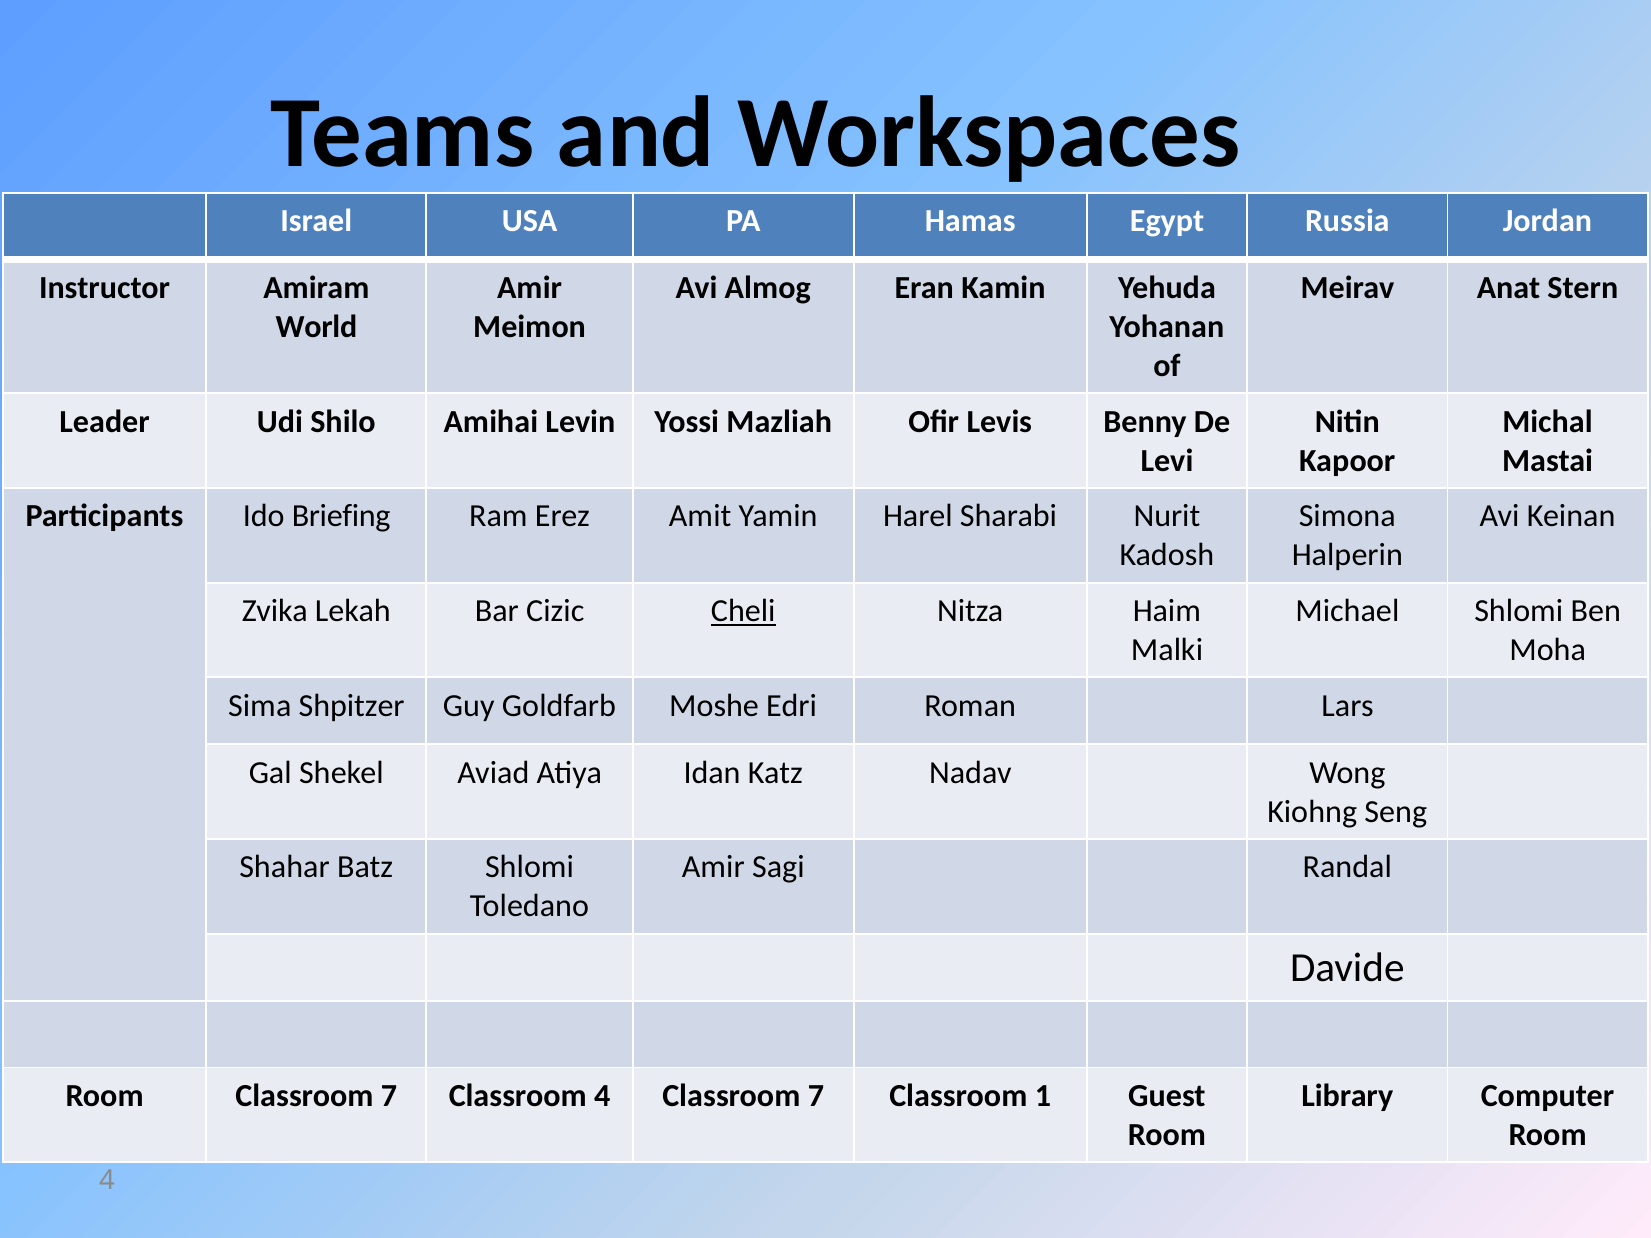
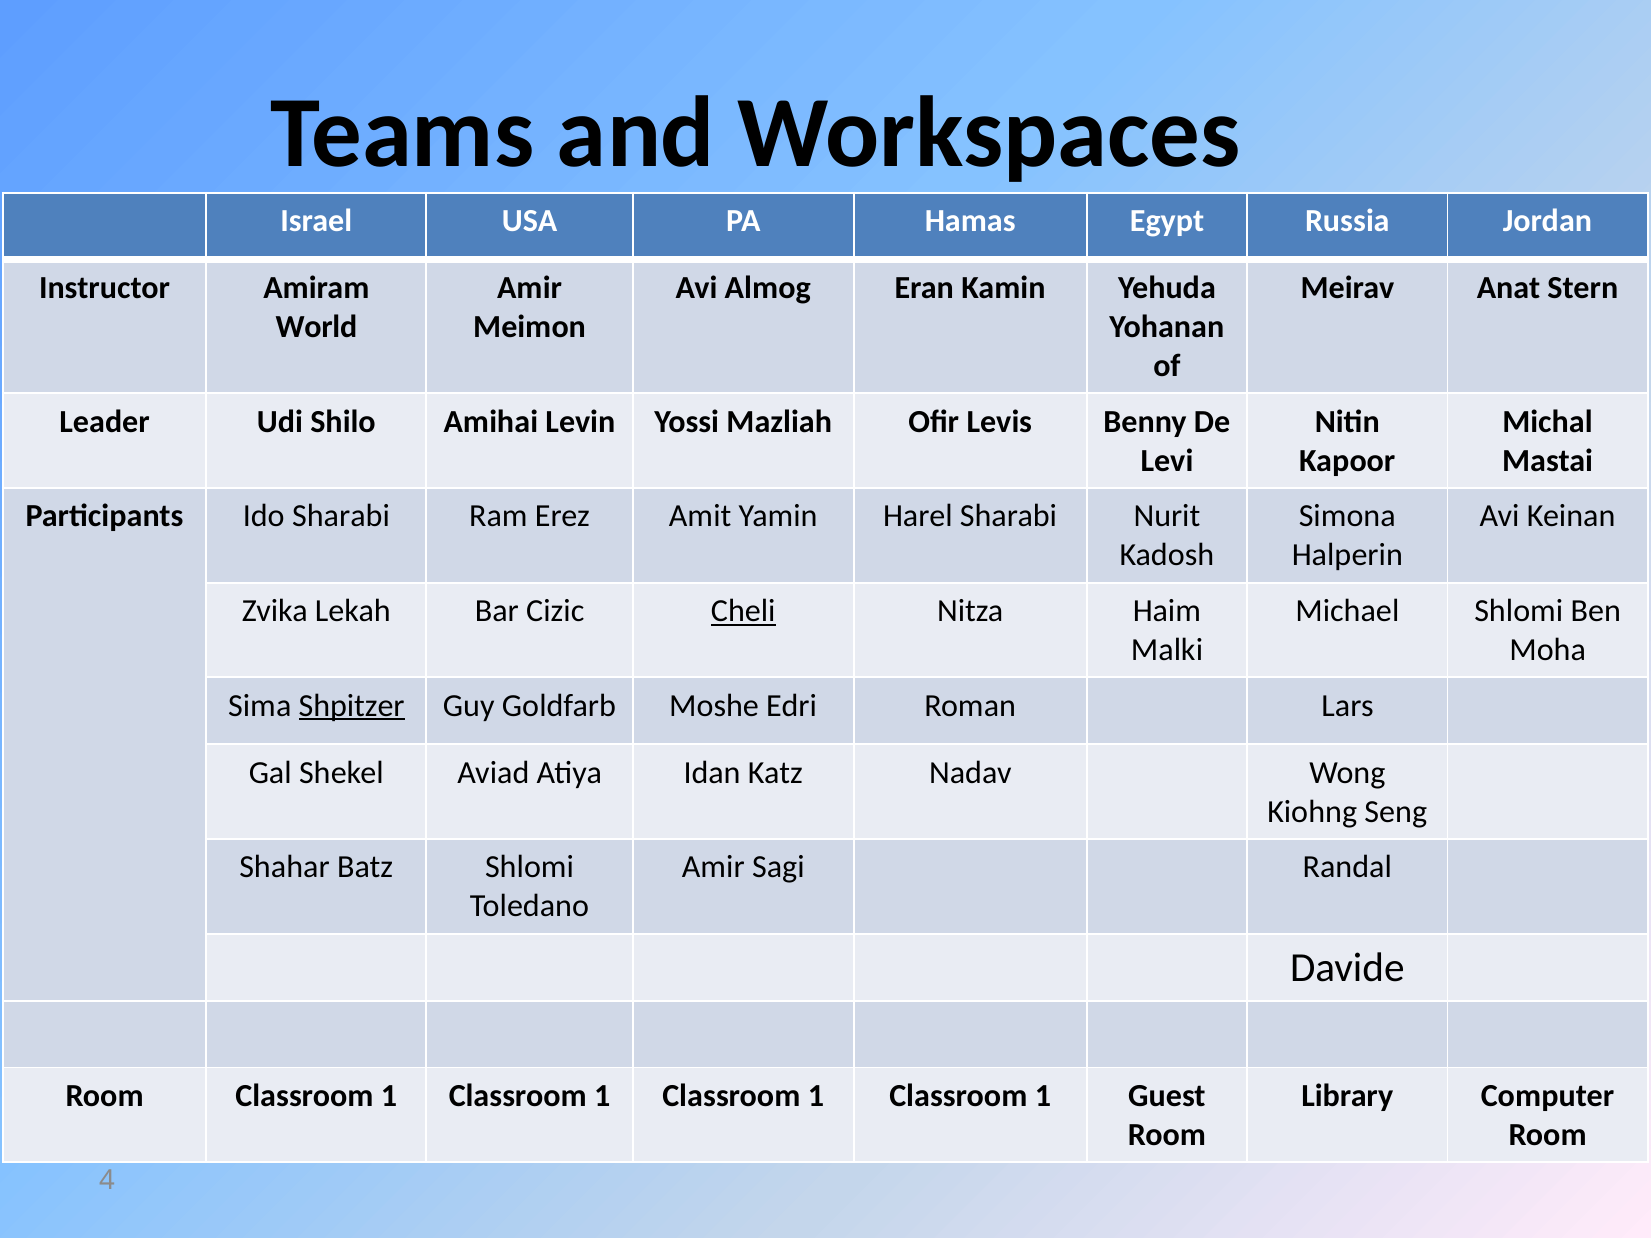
Ido Briefing: Briefing -> Sharabi (341, 516)
Shpitzer underline: none -> present (352, 706)
Room Classroom 7: 7 -> 1 (389, 1096)
4: 4 -> 1 (602, 1096)
7: 7 -> 1 (816, 1096)
